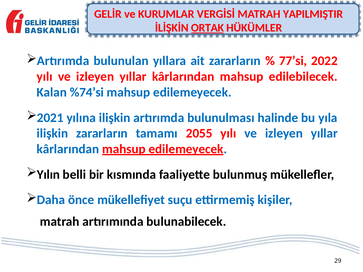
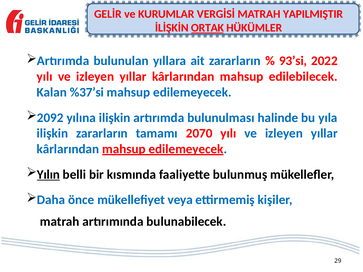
77’si: 77’si -> 93’si (293, 61)
%74’si: %74’si -> %37’si (87, 92)
2021: 2021 -> 2092 (50, 118)
2055: 2055 -> 2070 (199, 134)
Yılın underline: none -> present (48, 175)
suçu: suçu -> veya (180, 200)
